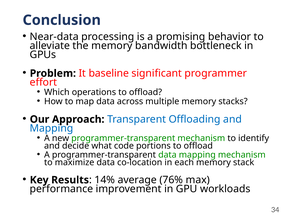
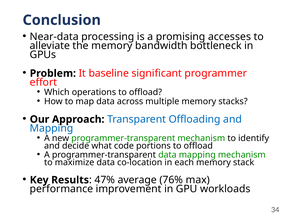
behavior: behavior -> accesses (230, 37)
14%: 14% -> 47% (105, 180)
